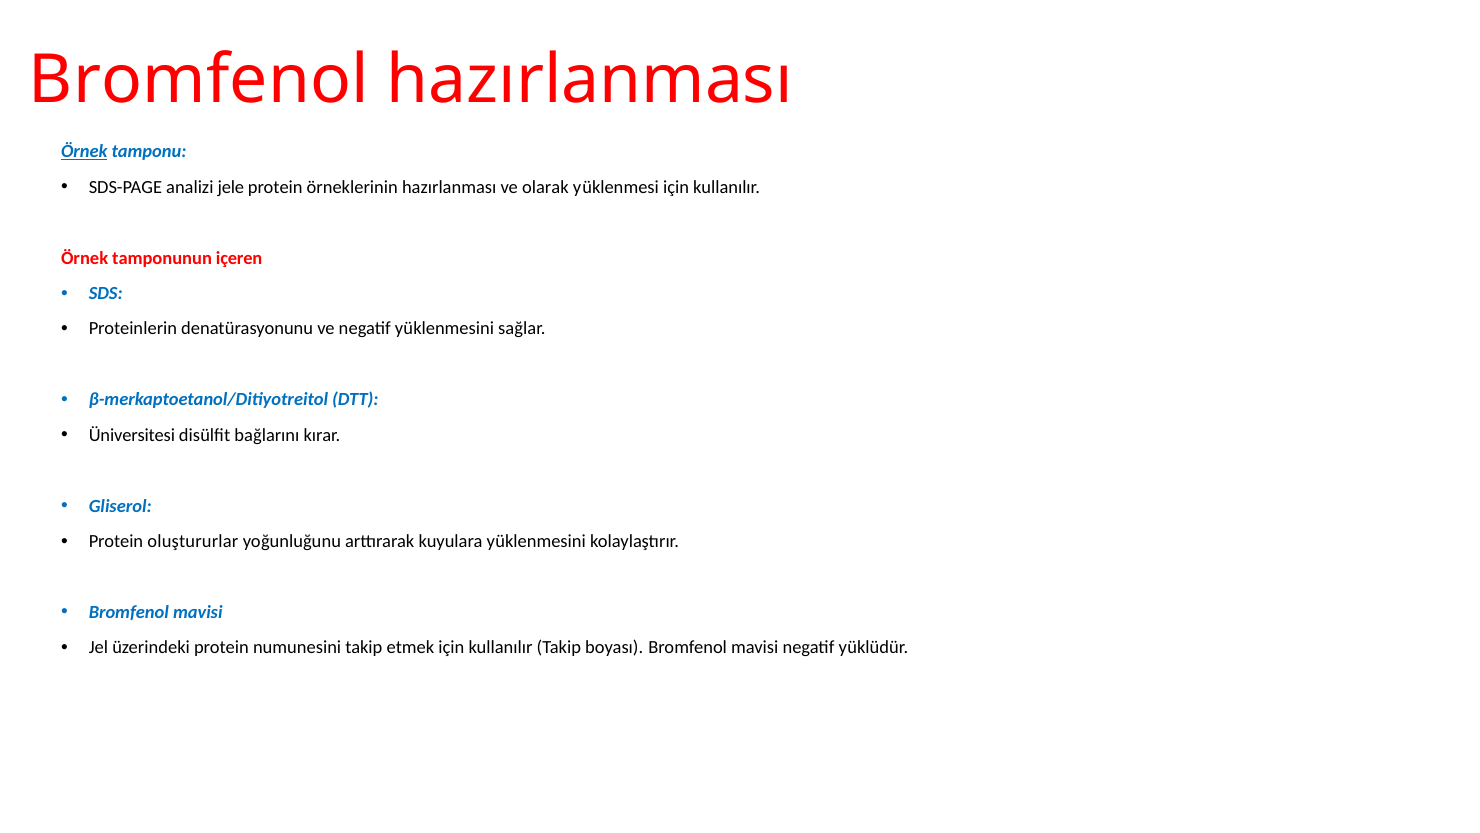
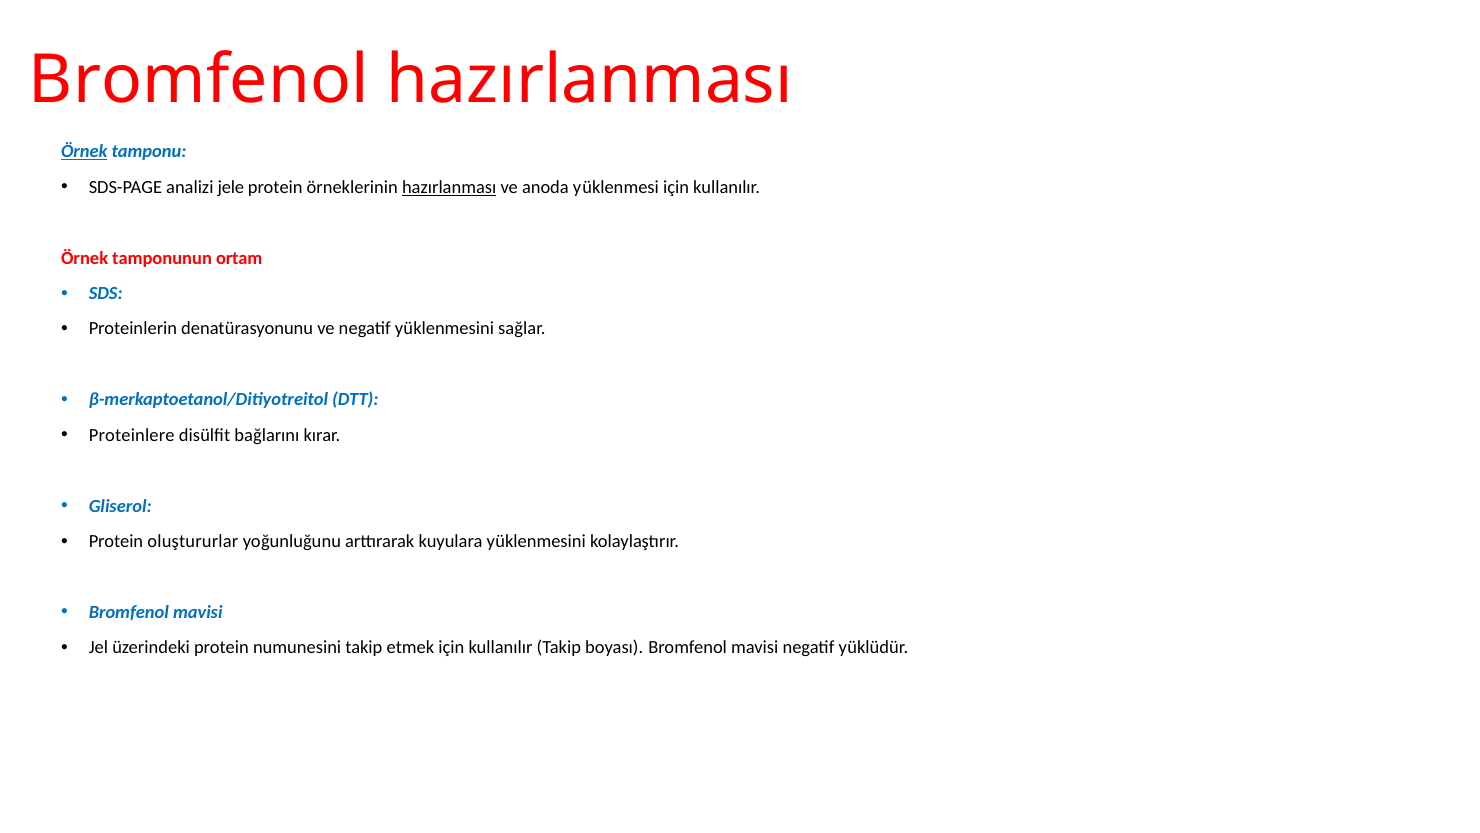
hazırlanması underline: none -> present (449, 187)
olarak: olarak -> anoda (545, 187)
içeren: içeren -> ortam (239, 258)
Üniversitesi: Üniversitesi -> Proteinlere (132, 435)
